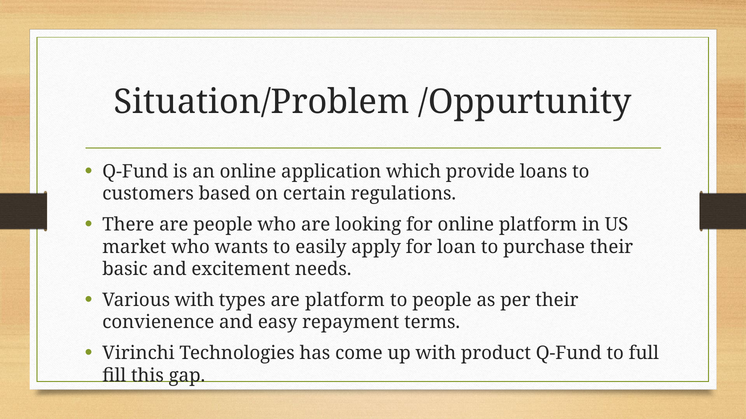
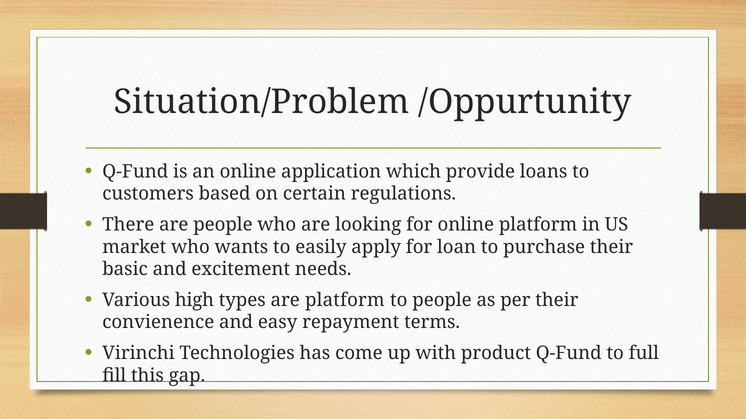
Various with: with -> high (194, 300)
